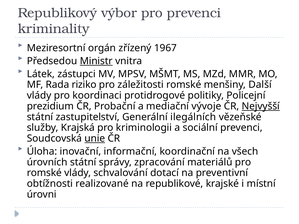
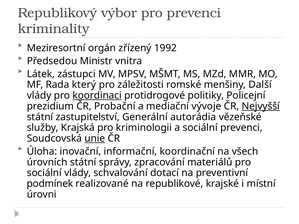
1967: 1967 -> 1992 (165, 48)
Ministr underline: present -> none (96, 61)
riziko: riziko -> který (84, 85)
koordinaci underline: none -> present (97, 96)
ilegálních: ilegálních -> autorádia (193, 117)
romské: romské -> sociální (44, 173)
obtížnosti: obtížnosti -> podmínek (50, 184)
